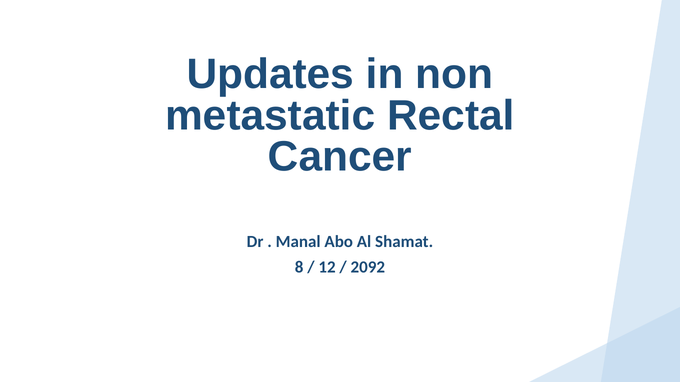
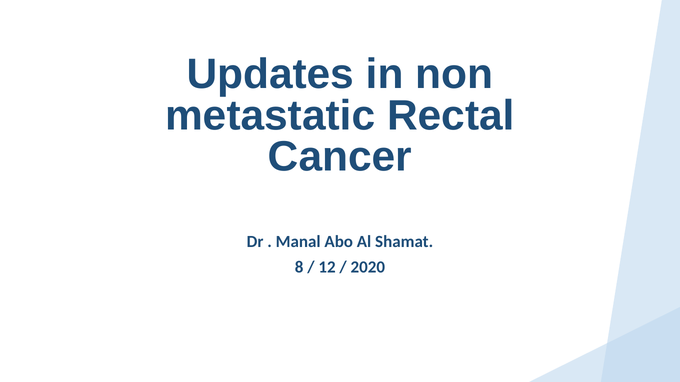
2092: 2092 -> 2020 (368, 268)
